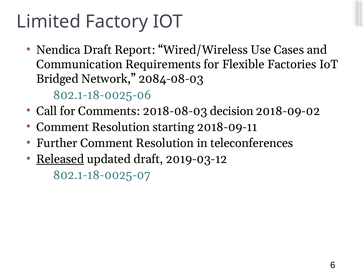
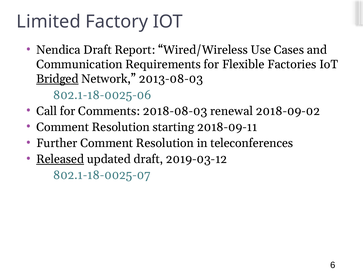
Bridged underline: none -> present (57, 79)
2084-08-03: 2084-08-03 -> 2013-08-03 (171, 79)
decision: decision -> renewal (232, 111)
